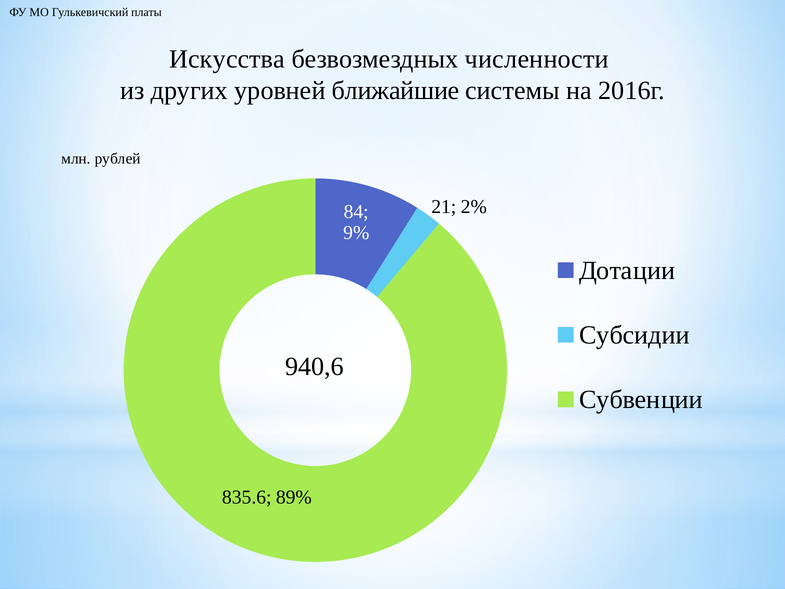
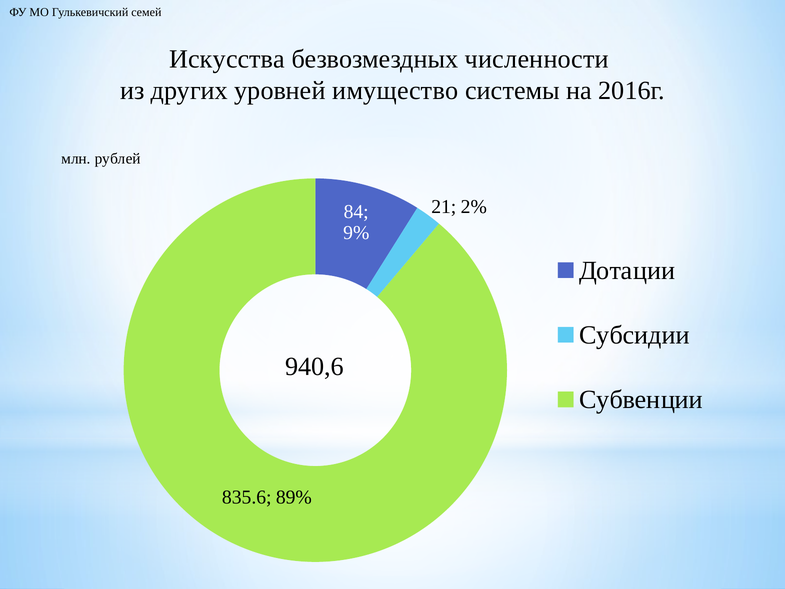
платы: платы -> семей (146, 12)
ближайшие: ближайшие -> имущество (395, 91)
